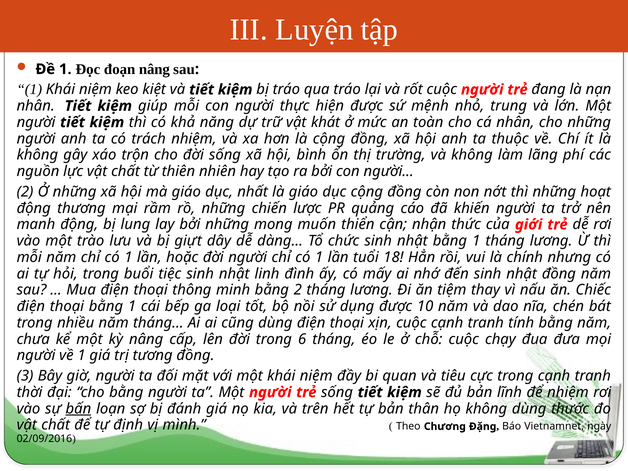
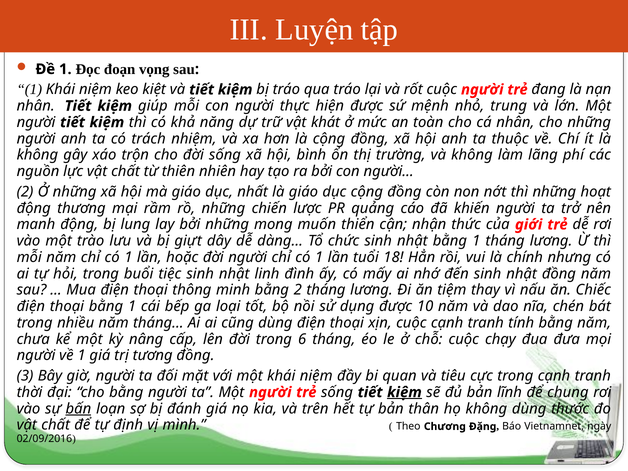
đoạn nâng: nâng -> vọng (154, 69)
kiệm underline: none -> present (404, 392)
để nhiệm: nhiệm -> chung (568, 392)
